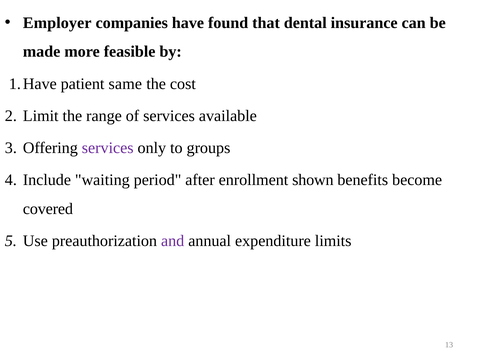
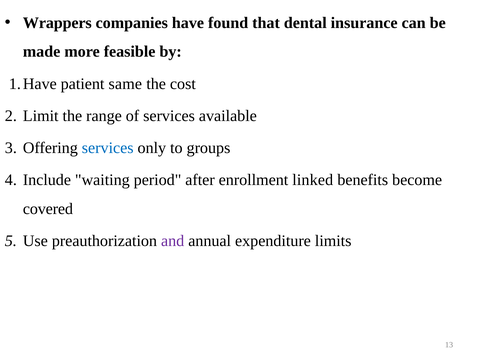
Employer: Employer -> Wrappers (57, 23)
services colour: purple -> blue (108, 148)
shown: shown -> linked (313, 180)
